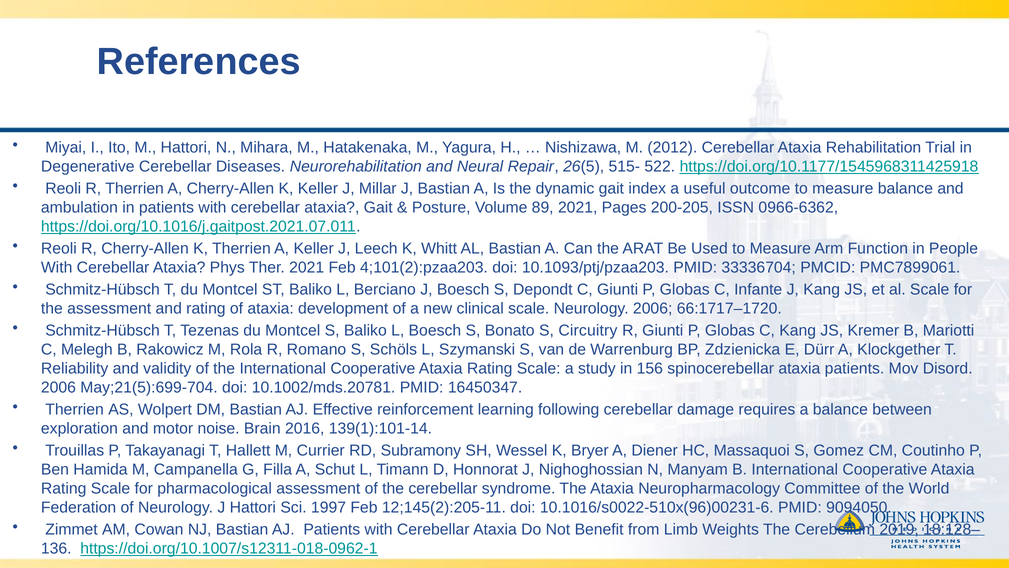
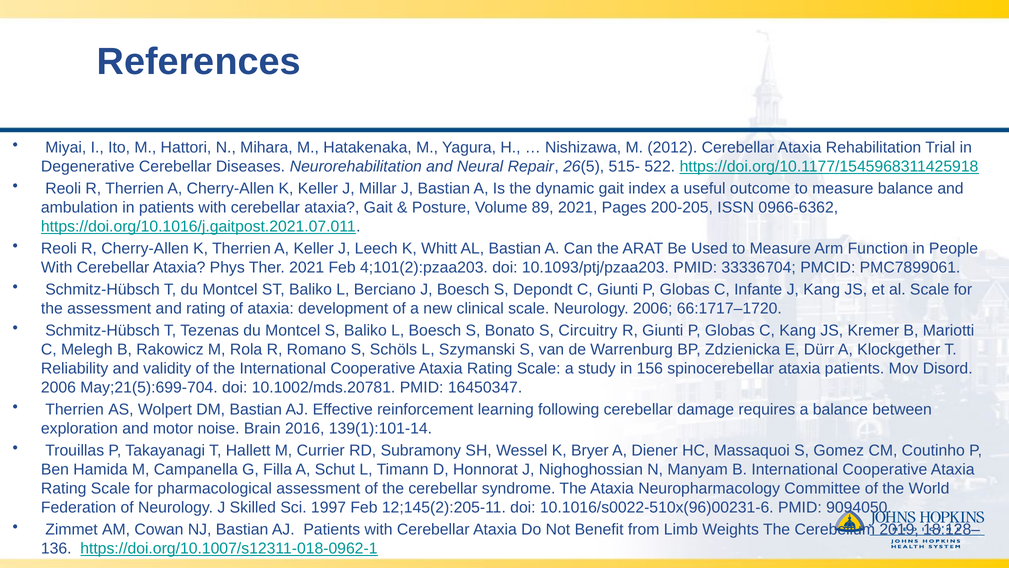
J Hattori: Hattori -> Skilled (253, 507)
